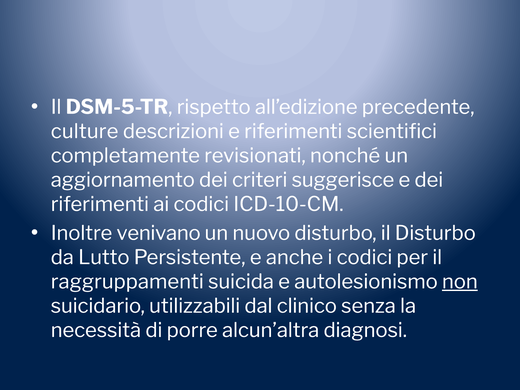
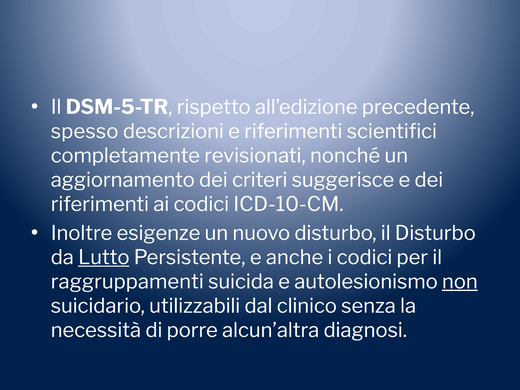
culture: culture -> spesso (85, 131)
venivano: venivano -> esigenze (158, 233)
Lutto underline: none -> present (104, 257)
